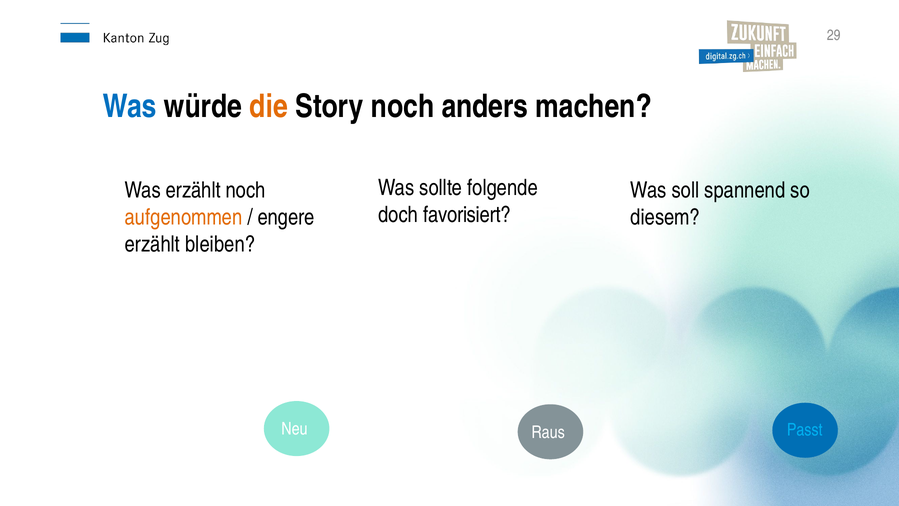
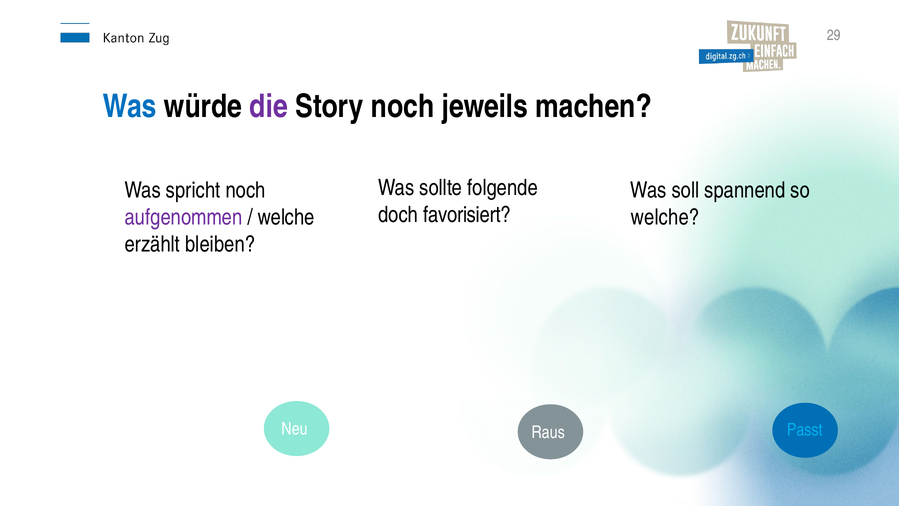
die colour: orange -> purple (269, 107)
anders: anders -> jeweils (485, 107)
Was erzählt: erzählt -> spricht (193, 190)
aufgenommen colour: orange -> purple (184, 217)
engere: engere -> welche (286, 217)
diesem: diesem -> welche (665, 217)
